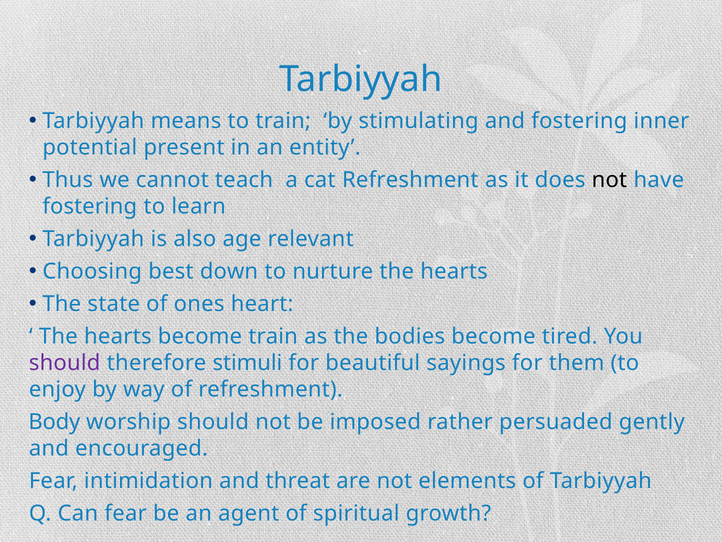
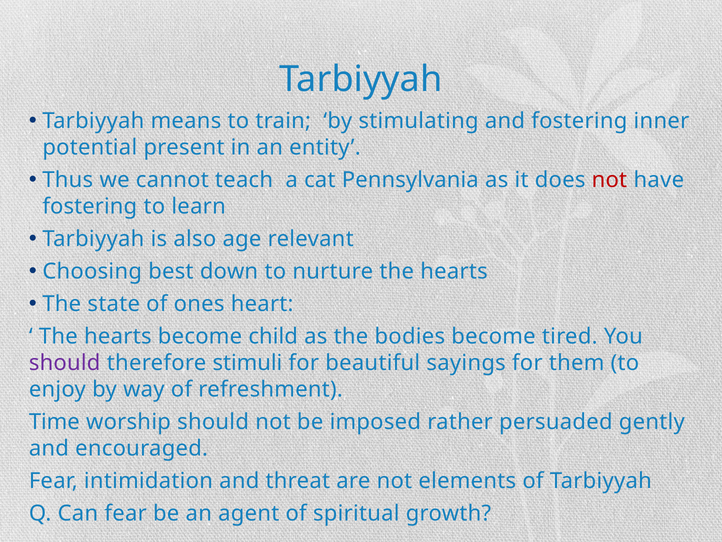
cat Refreshment: Refreshment -> Pennsylvania (410, 180)
not colour: black -> red (609, 180)
become train: train -> child (273, 336)
Body: Body -> Time (54, 421)
